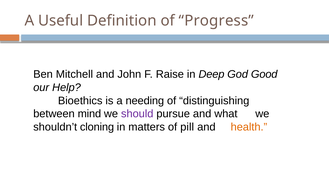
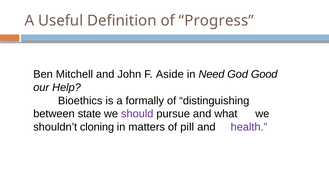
Raise: Raise -> Aside (170, 74)
Deep: Deep -> Need (211, 74)
needing: needing -> formally (145, 101)
mind: mind -> state (89, 114)
health colour: orange -> purple (249, 127)
